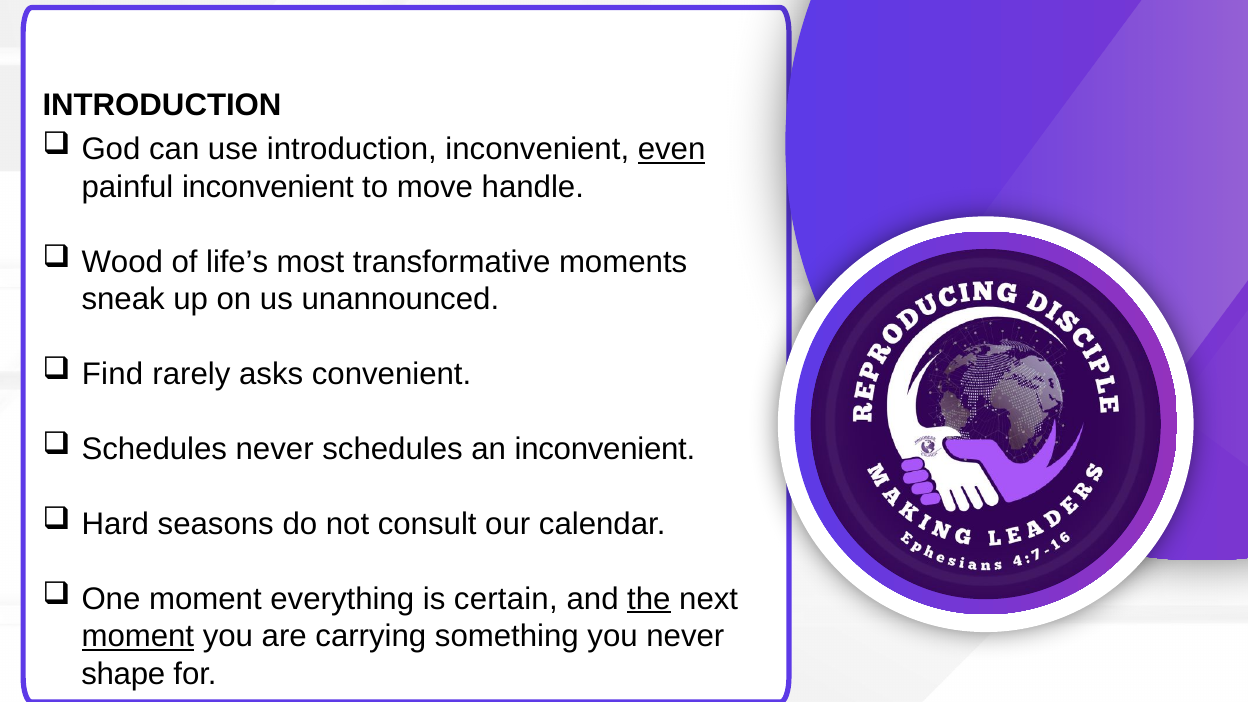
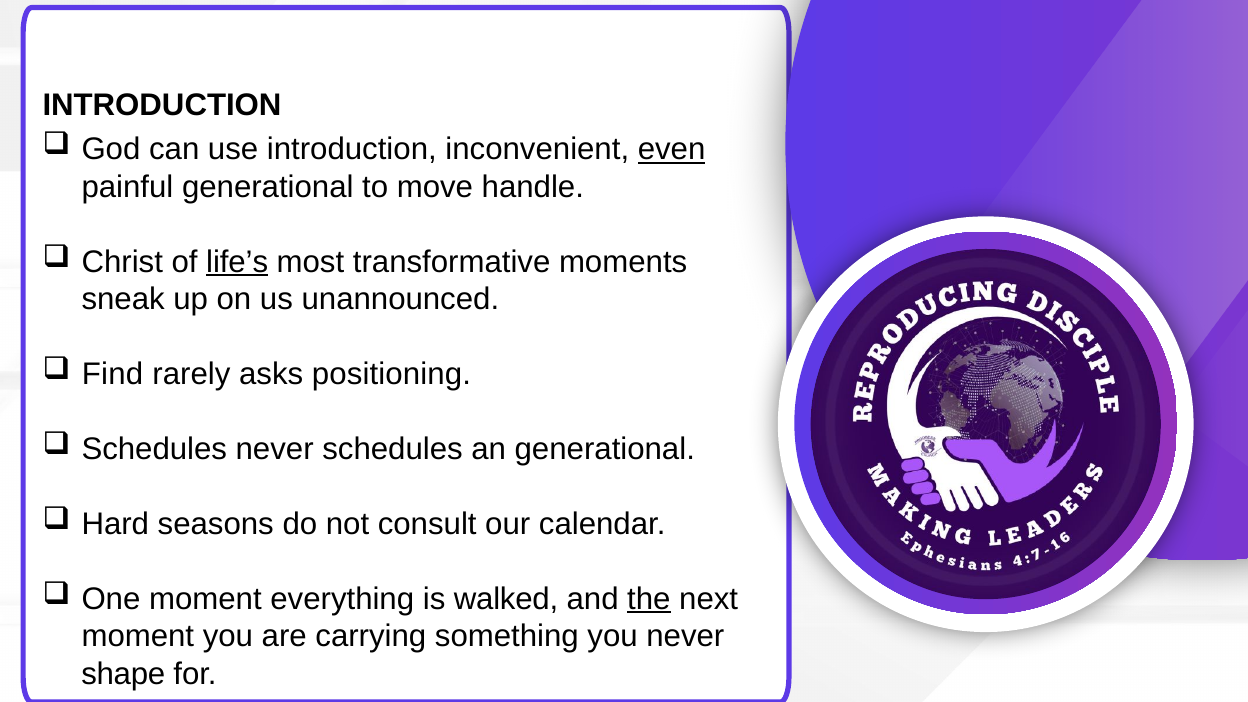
painful inconvenient: inconvenient -> generational (268, 187)
Wood: Wood -> Christ (122, 262)
life’s underline: none -> present (237, 262)
convenient: convenient -> positioning (391, 374)
an inconvenient: inconvenient -> generational (605, 449)
certain: certain -> walked (506, 599)
moment underline: present -> none (138, 636)
